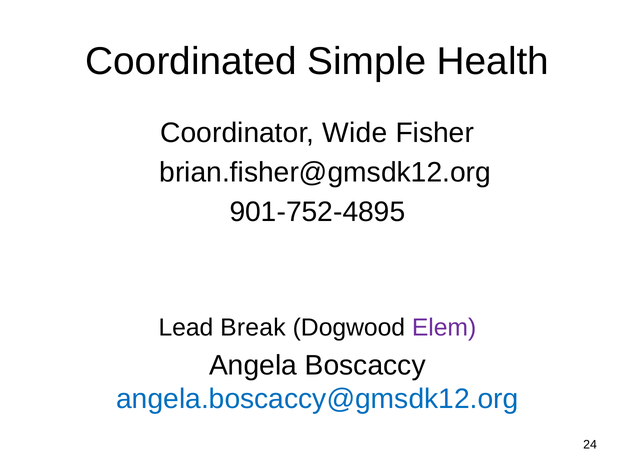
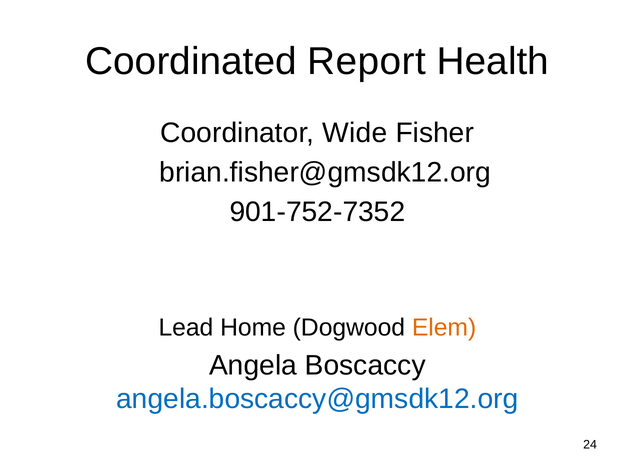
Simple: Simple -> Report (367, 61)
901-752-4895: 901-752-4895 -> 901-752-7352 (317, 212)
Break: Break -> Home (253, 328)
Elem colour: purple -> orange (444, 328)
